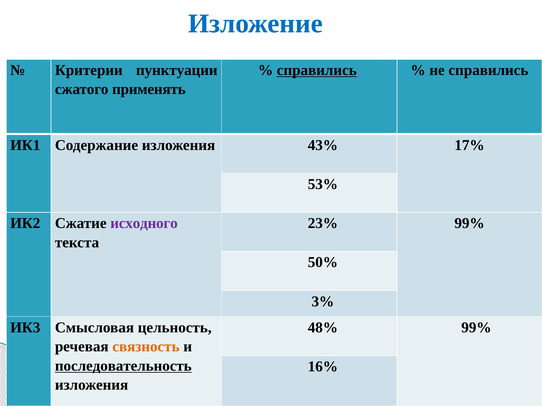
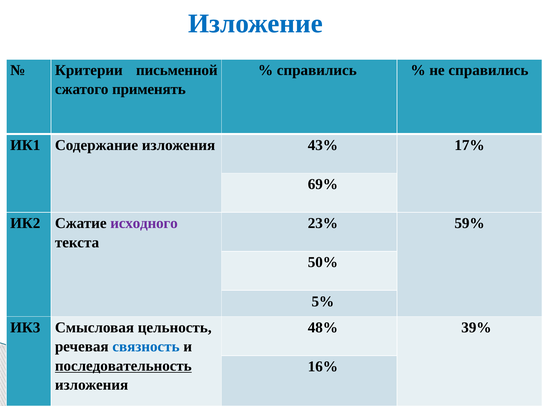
пунктуации: пунктуации -> письменной (177, 70)
справились underline: present -> none (317, 70)
53%: 53% -> 69% (323, 184)
23% 99%: 99% -> 59% (470, 224)
3%: 3% -> 5% (323, 302)
48% 99%: 99% -> 39% (476, 328)
связность colour: orange -> blue (146, 347)
